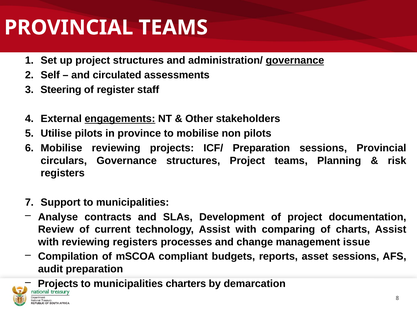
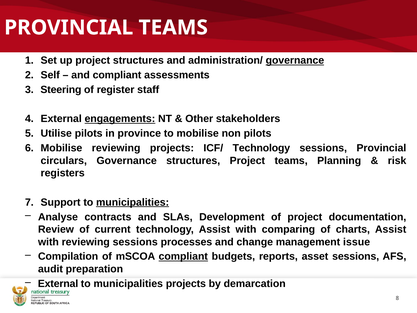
and circulated: circulated -> compliant (117, 75)
ICF/ Preparation: Preparation -> Technology (261, 148)
municipalities underline: none -> present (133, 202)
reviewing registers: registers -> sessions (135, 242)
compliant underline: none -> present (183, 256)
Projects: Projects -> External (58, 283)
municipalities charters: charters -> projects (186, 283)
